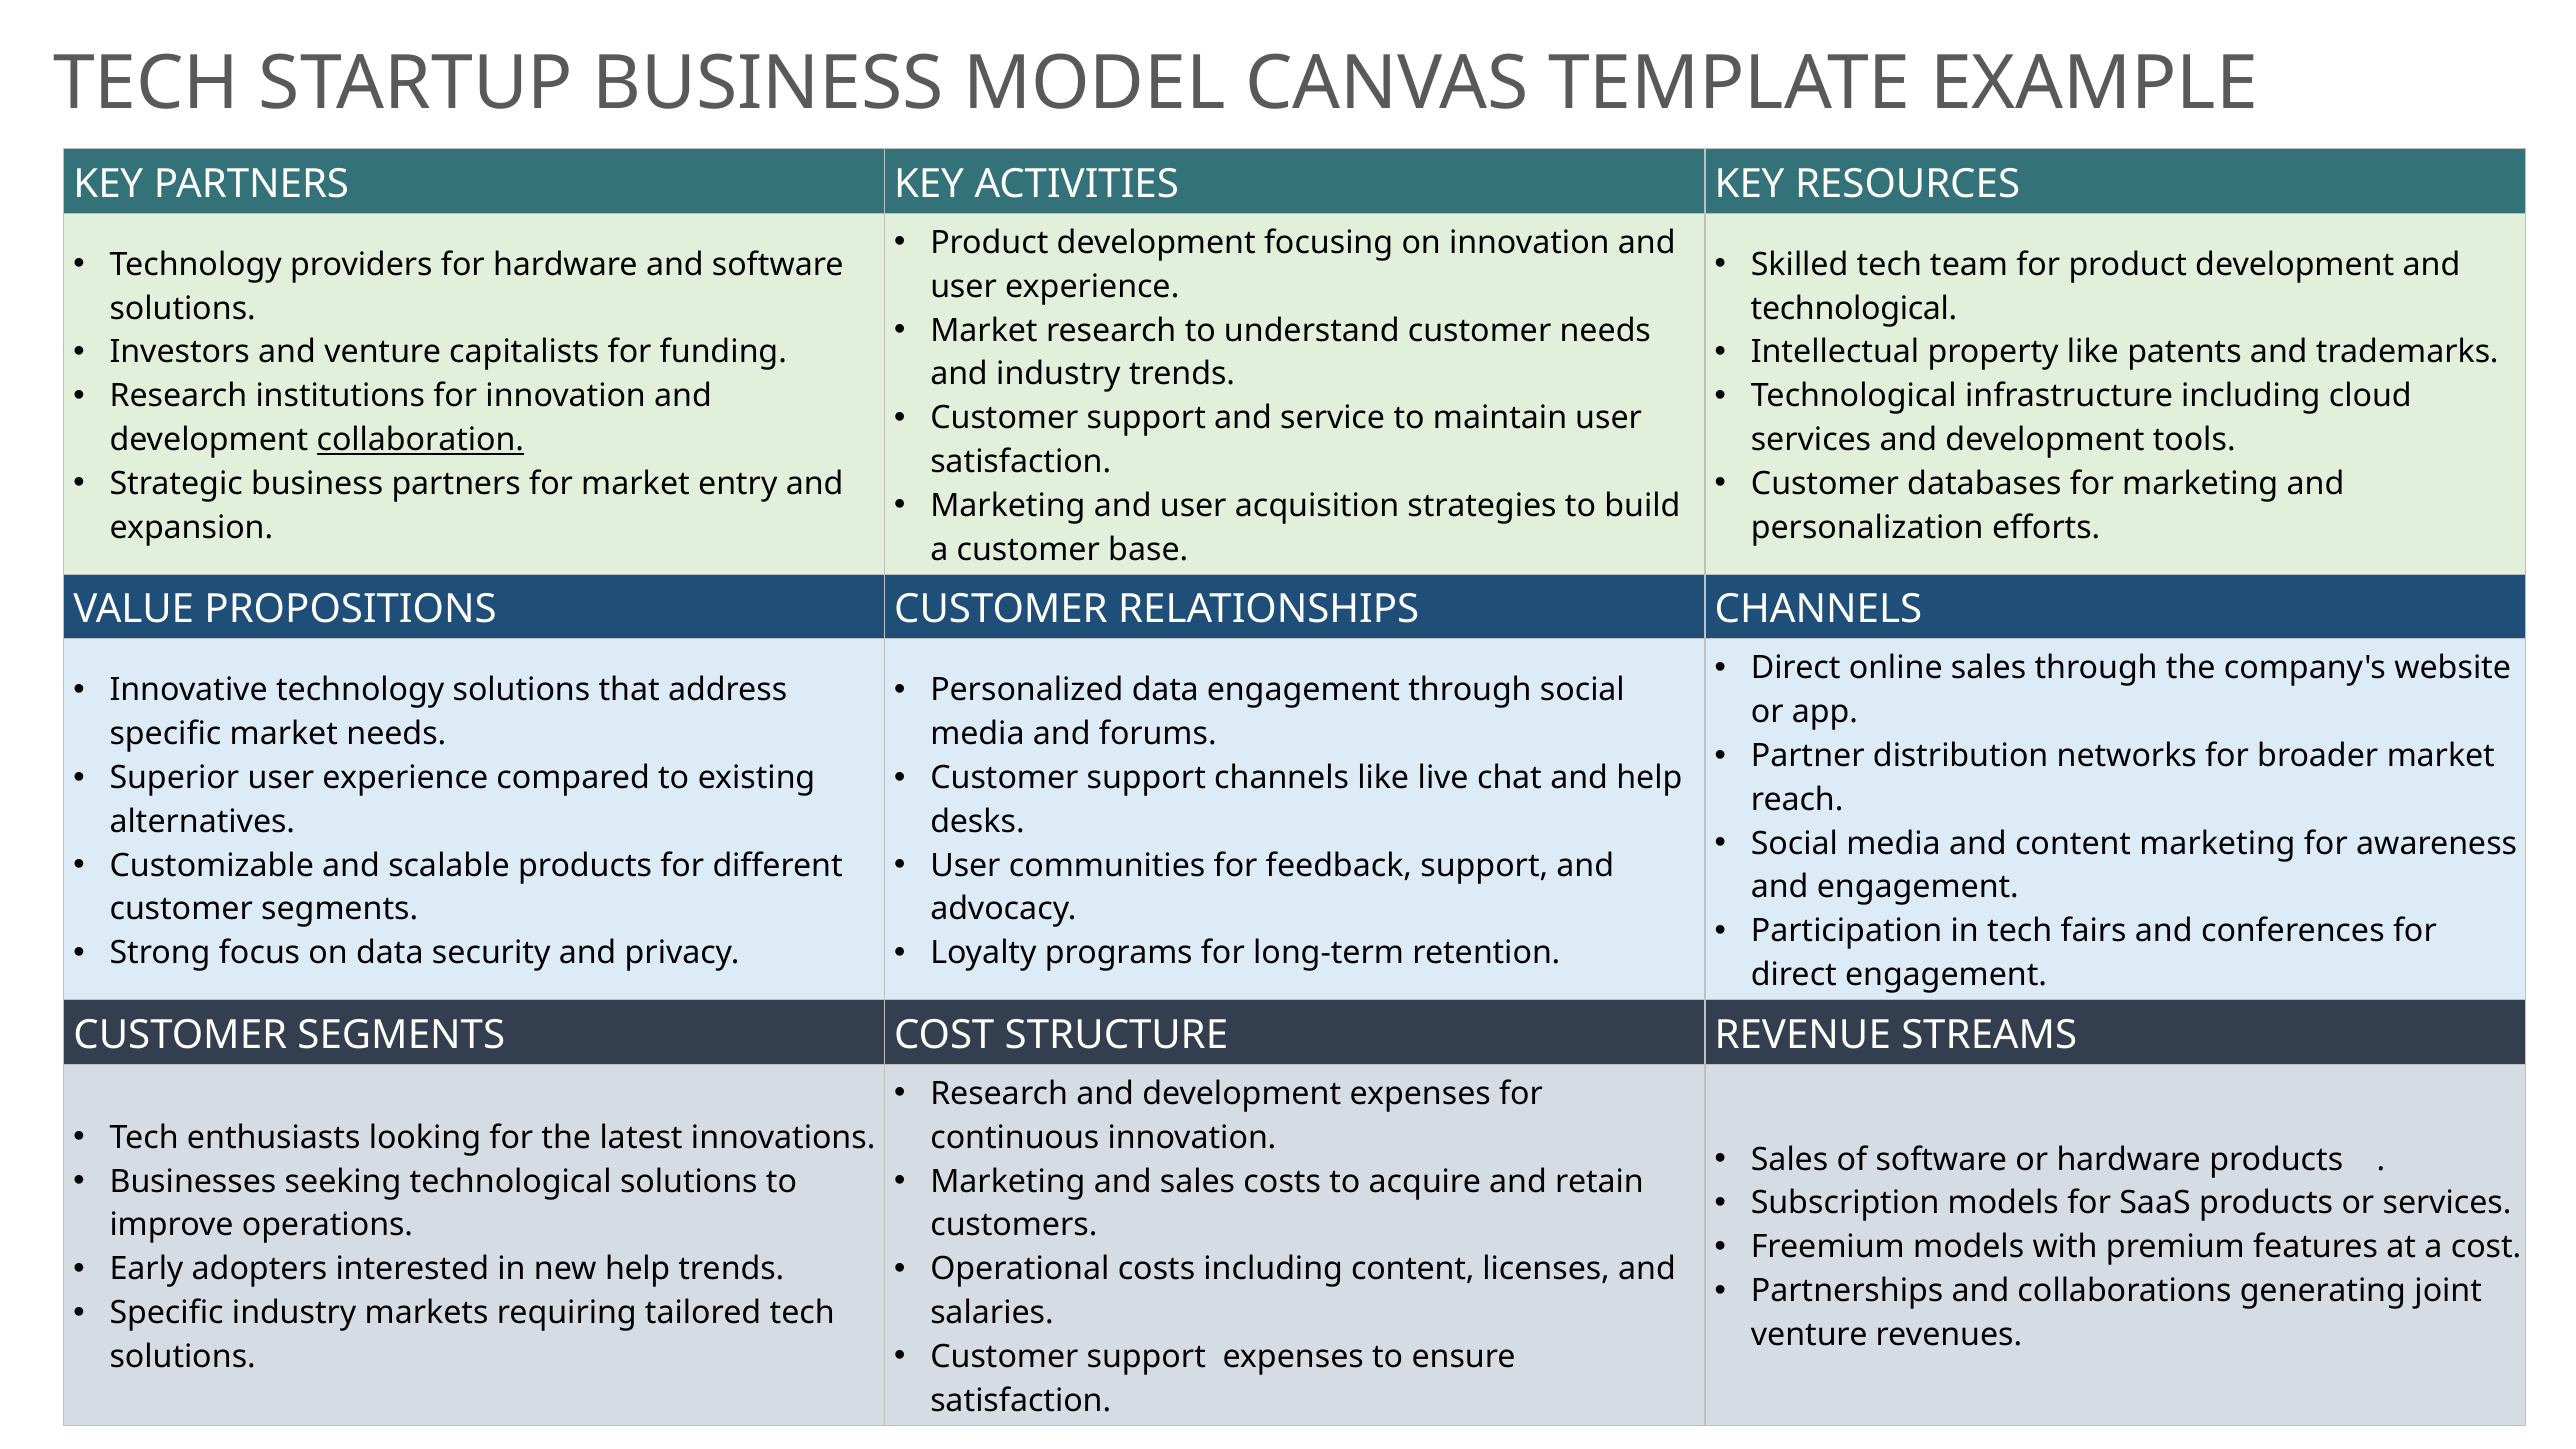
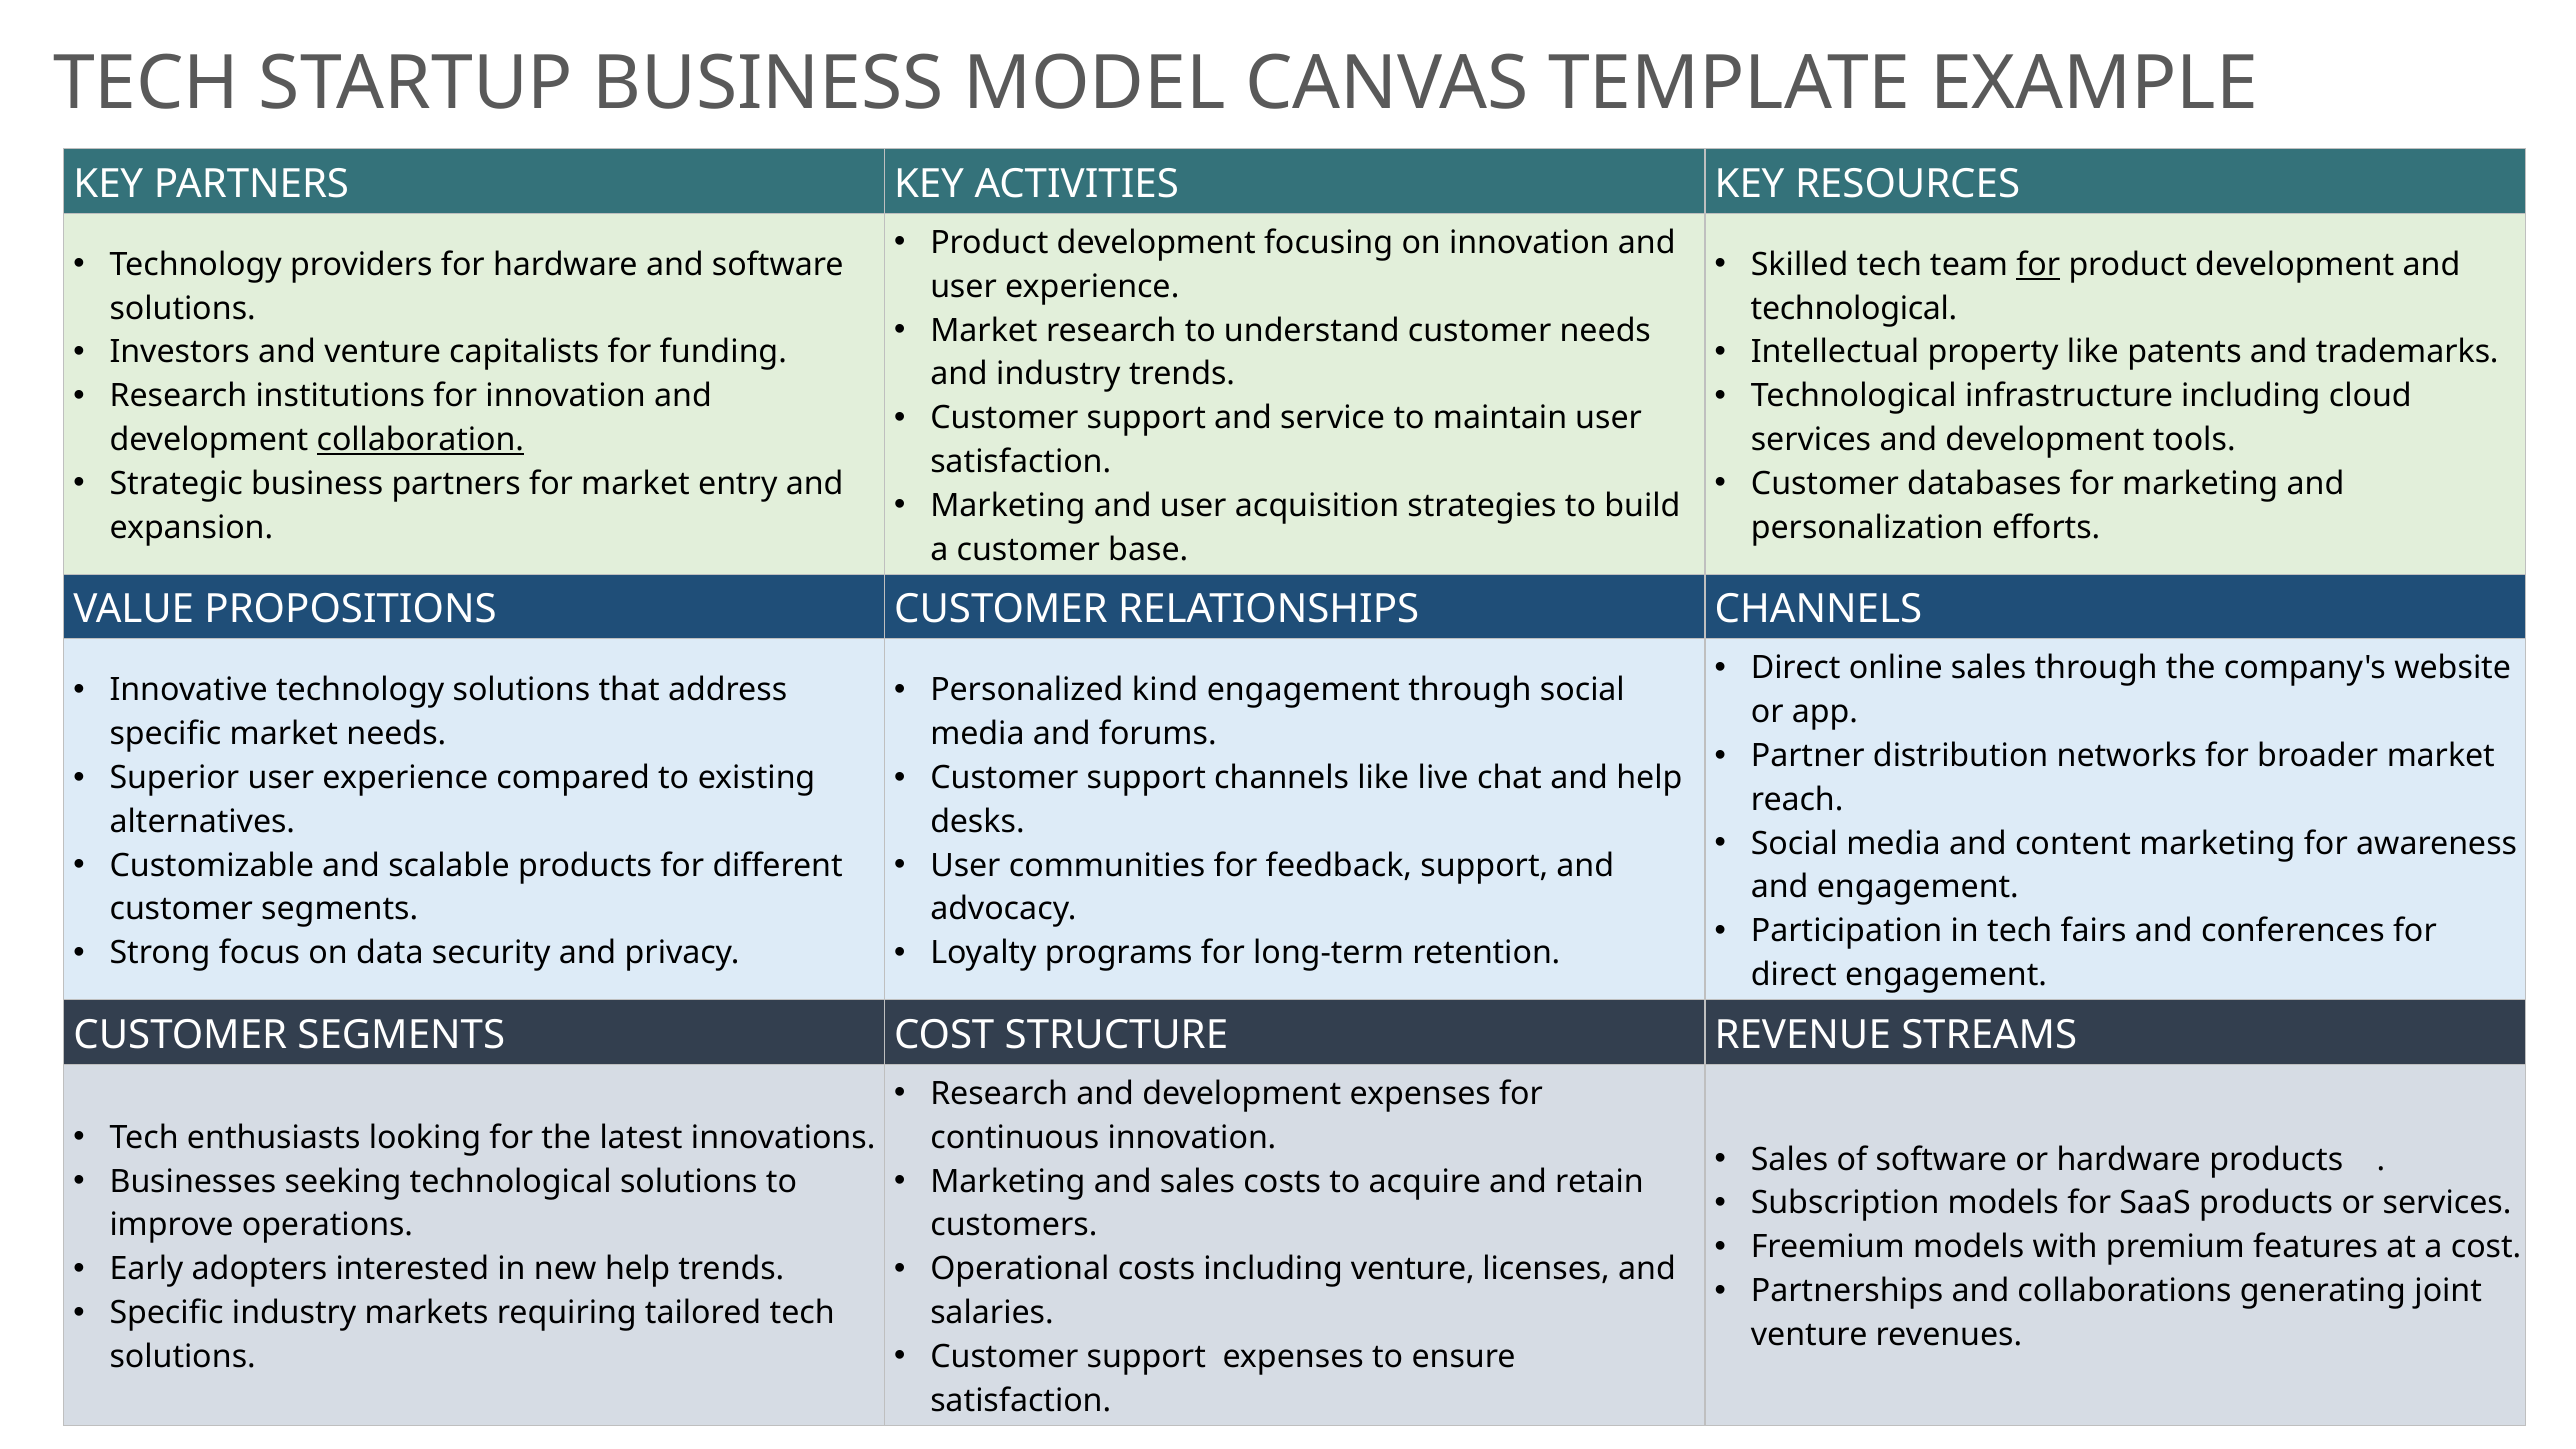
for underline: none -> present (2038, 265)
Personalized data: data -> kind (1165, 690)
including content: content -> venture (1413, 1269)
